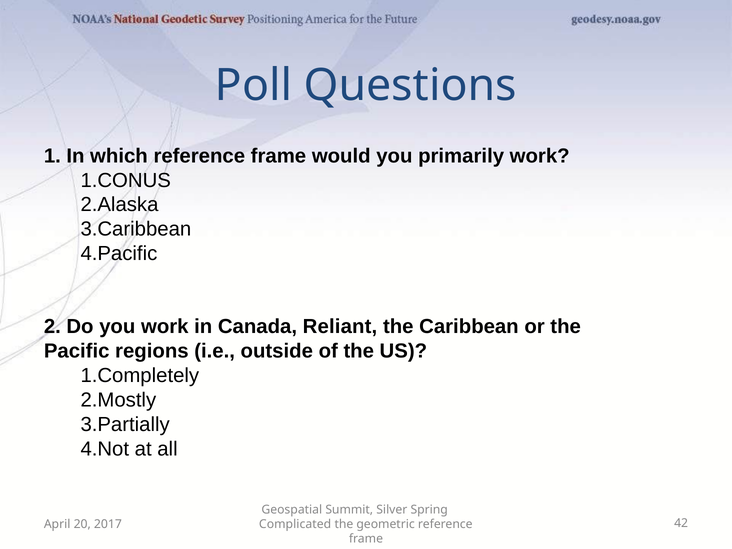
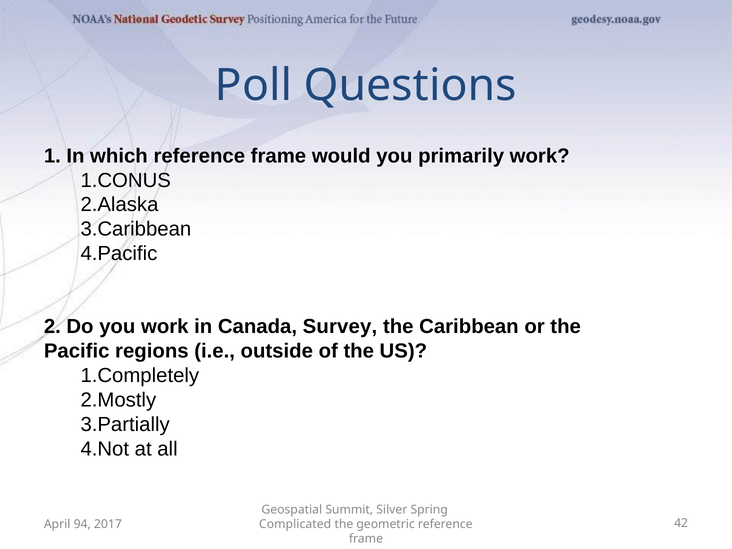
Reliant: Reliant -> Survey (340, 327)
20: 20 -> 94 (82, 524)
